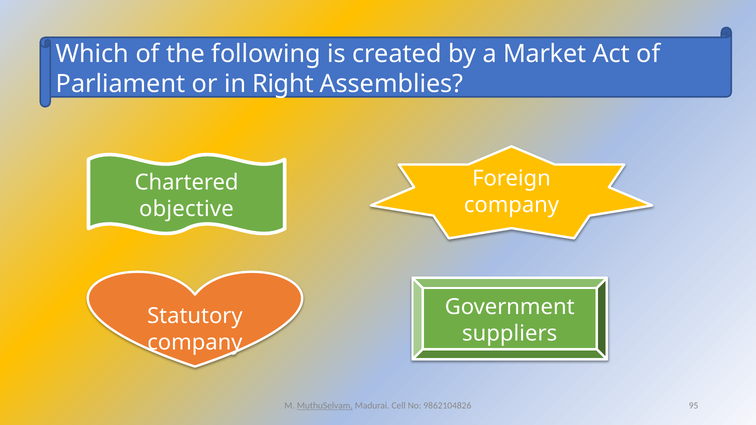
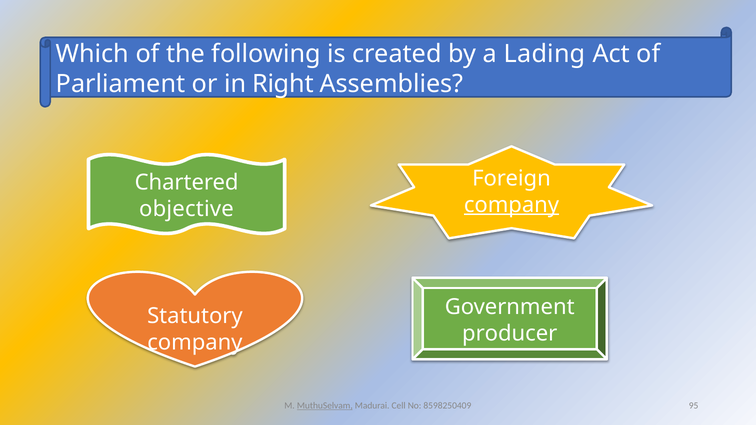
Market: Market -> Lading (545, 54)
company underline: none -> present (511, 205)
suppliers: suppliers -> producer (510, 334)
9862104826: 9862104826 -> 8598250409 (447, 406)
